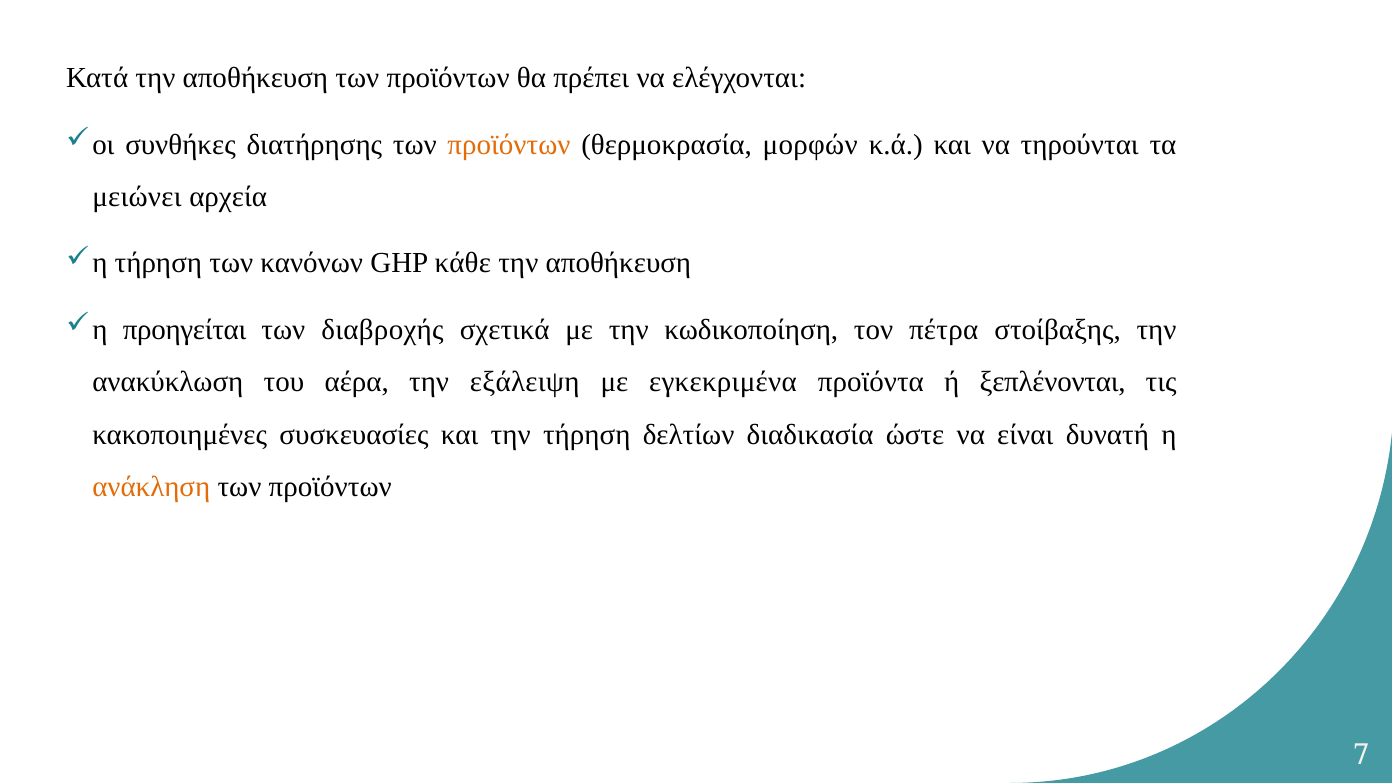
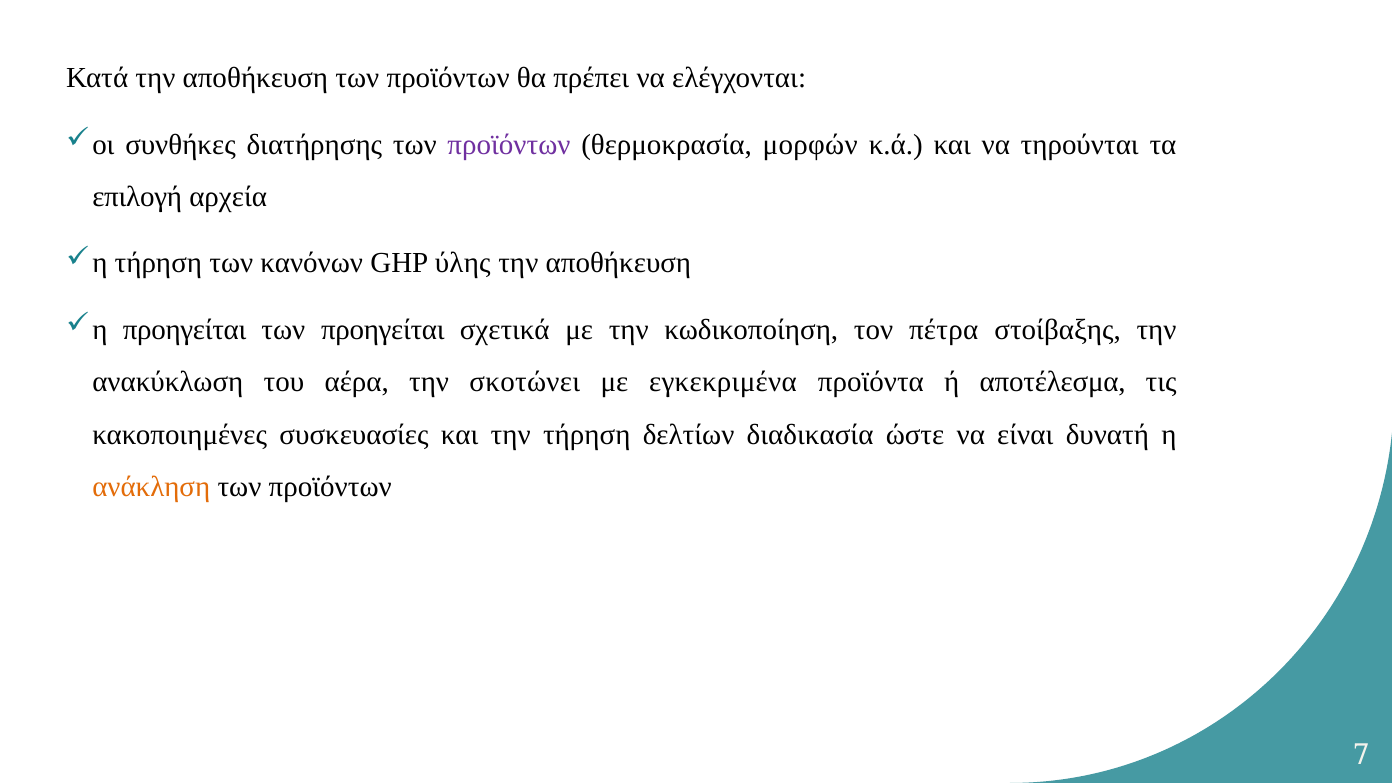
προϊόντων colour: orange -> purple (509, 144)
μειώνει: μειώνει -> επιλογή (137, 197)
κάθε: κάθε -> ύλης (463, 263)
των διαβροχής: διαβροχής -> προηγείται (383, 330)
εξάλειψη: εξάλειψη -> σκοτώνει (525, 382)
ξεπλένονται: ξεπλένονται -> αποτέλεσμα (1053, 382)
